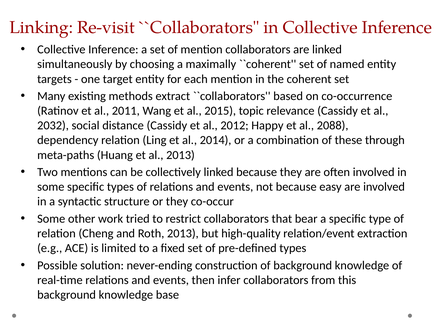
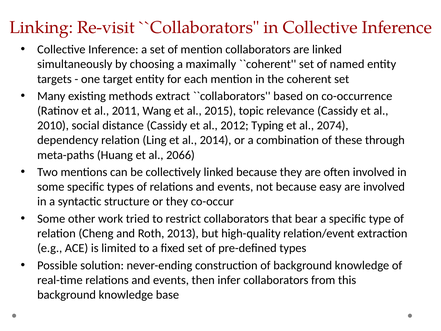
2032: 2032 -> 2010 (53, 125)
Happy: Happy -> Typing (267, 125)
2088: 2088 -> 2074 (333, 125)
al 2013: 2013 -> 2066 (180, 155)
